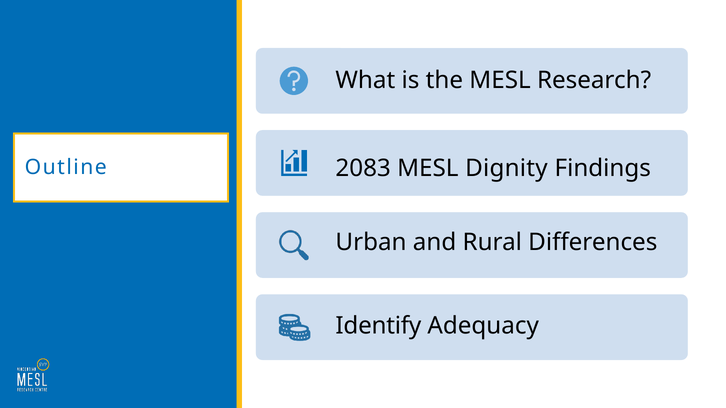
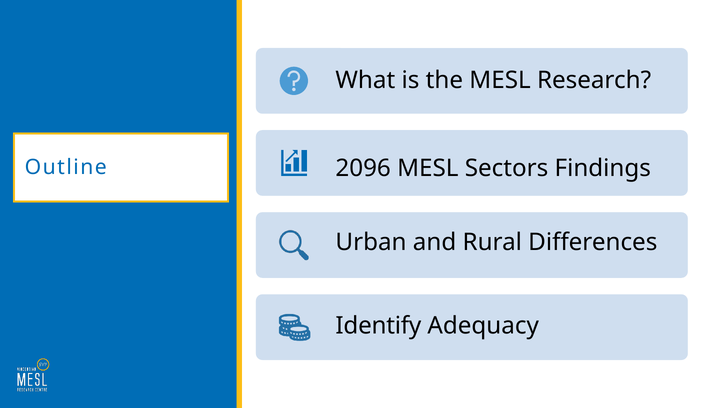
2083: 2083 -> 2096 (363, 169)
Dignity: Dignity -> Sectors (507, 169)
